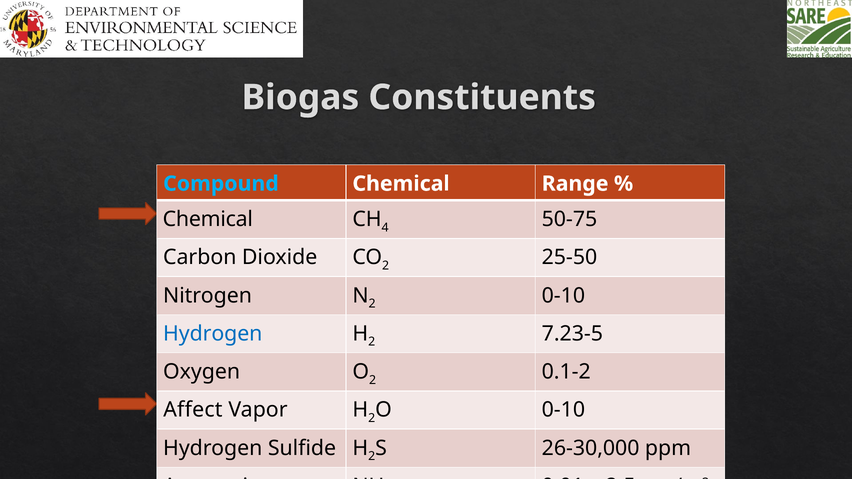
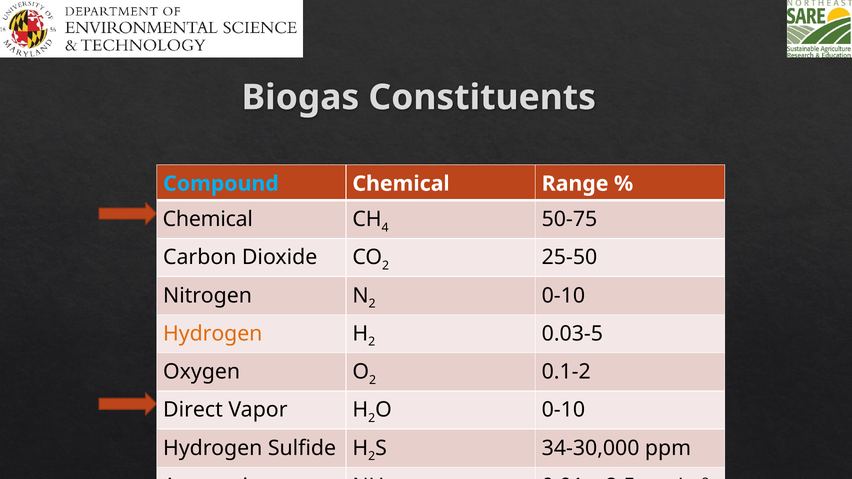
Hydrogen colour: blue -> orange (213, 334)
7.23-5: 7.23-5 -> 0.03-5 (572, 334)
Affect: Affect -> Direct (193, 410)
26-30,000: 26-30,000 -> 34-30,000 (591, 448)
